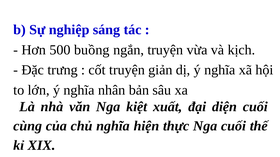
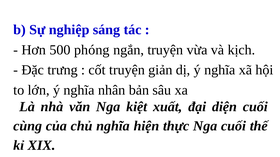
buồng: buồng -> phóng (92, 50)
